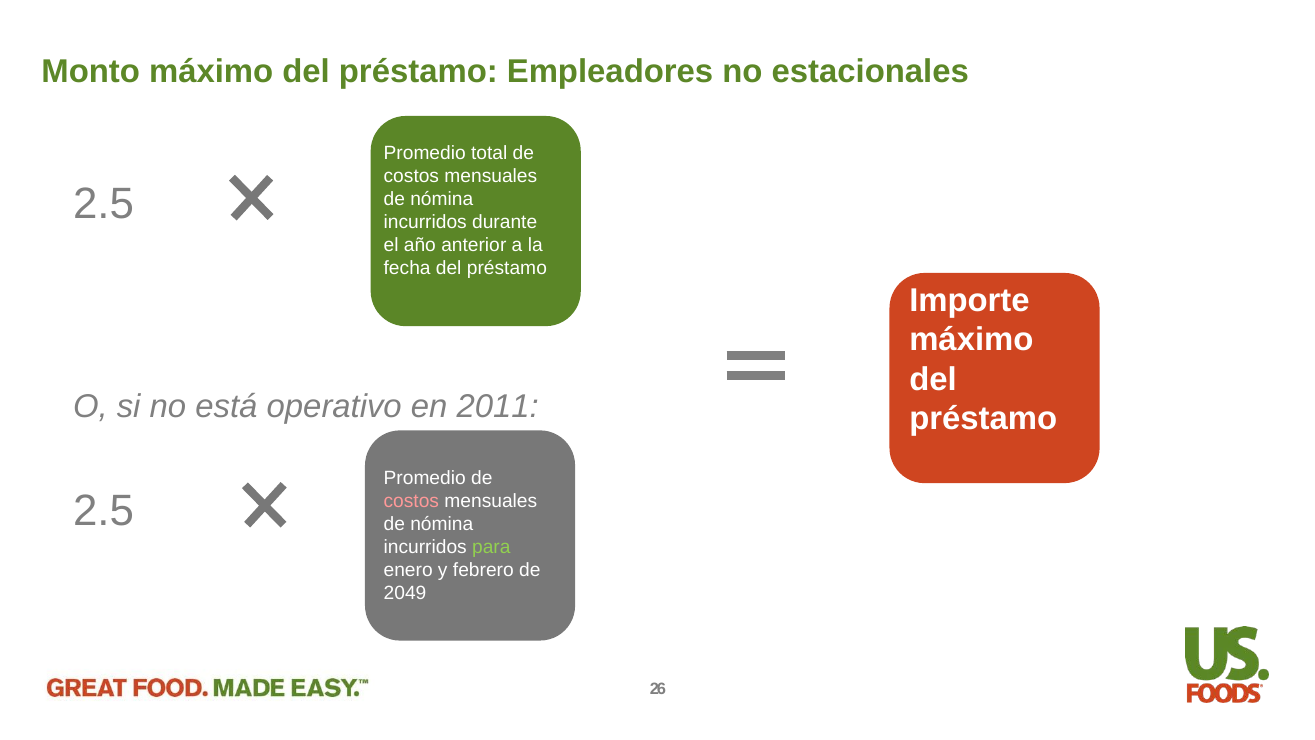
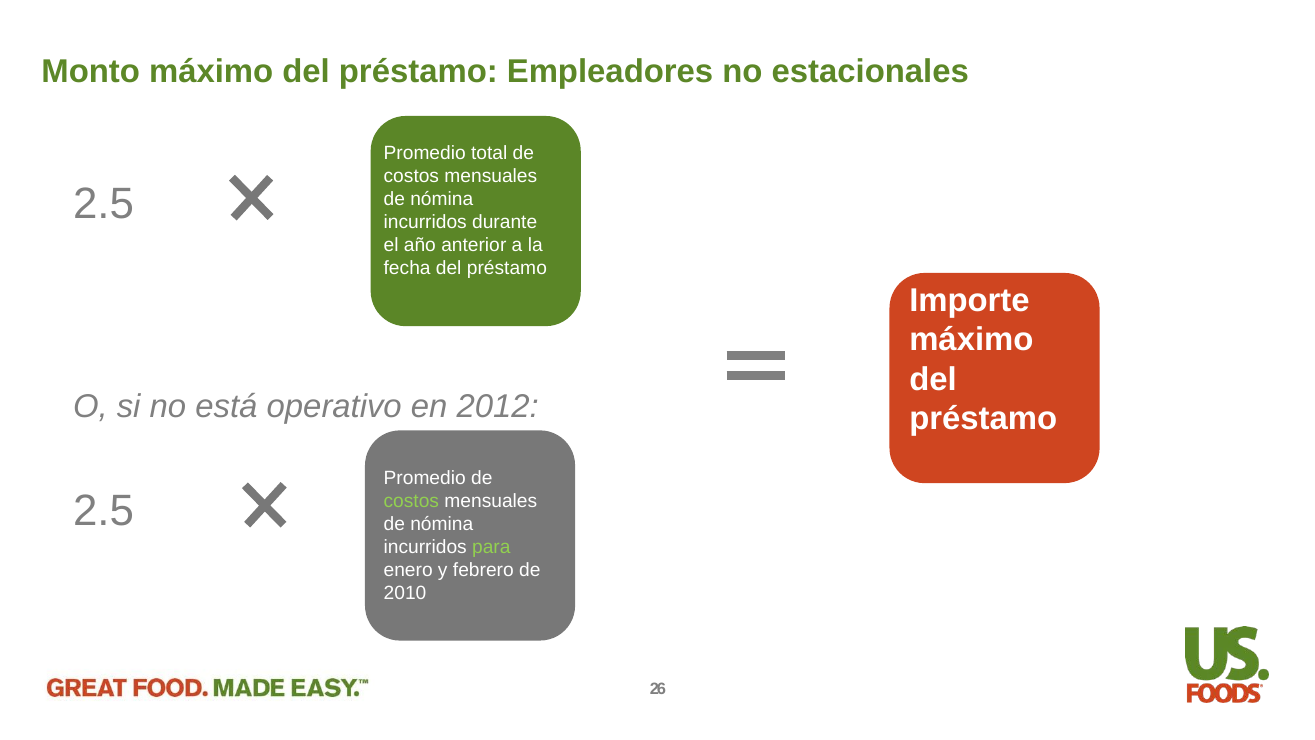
2011: 2011 -> 2012 (498, 407)
costos colour: pink -> light green (411, 501)
2049: 2049 -> 2010 (405, 593)
